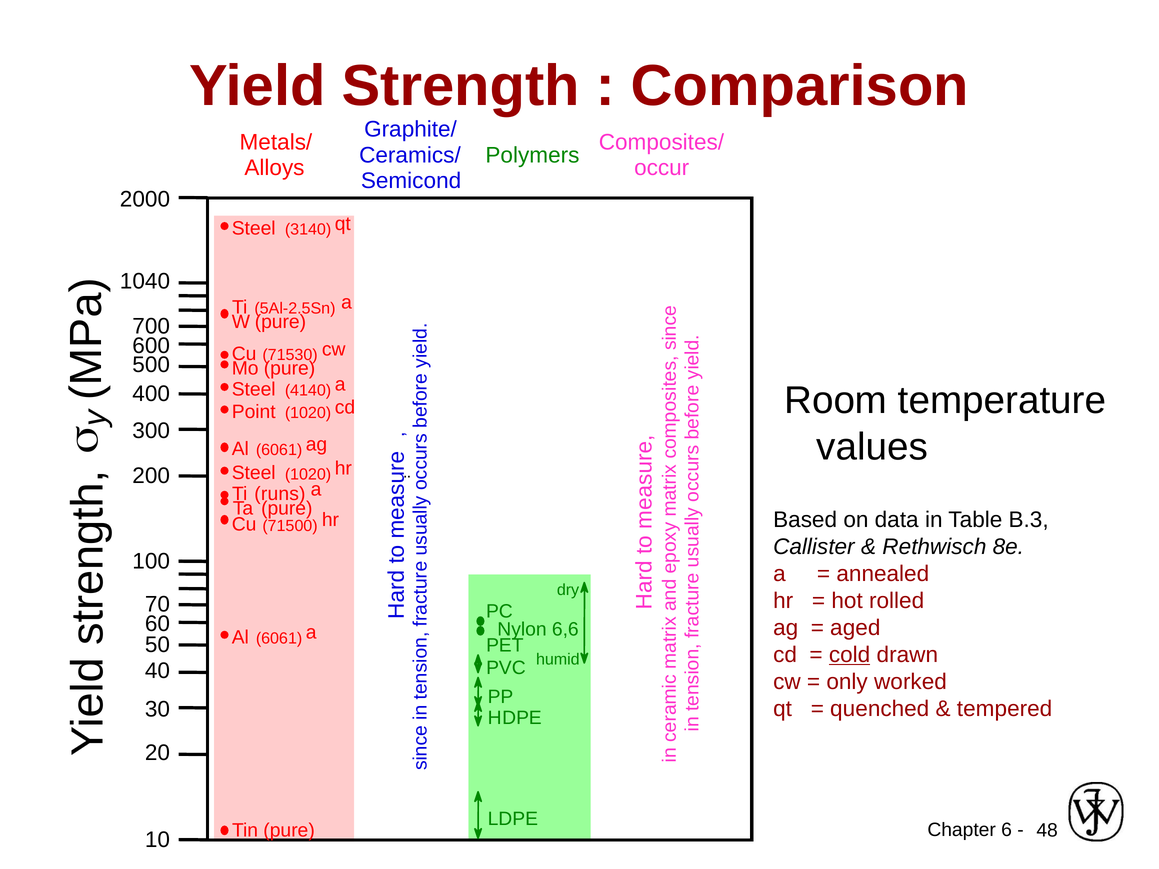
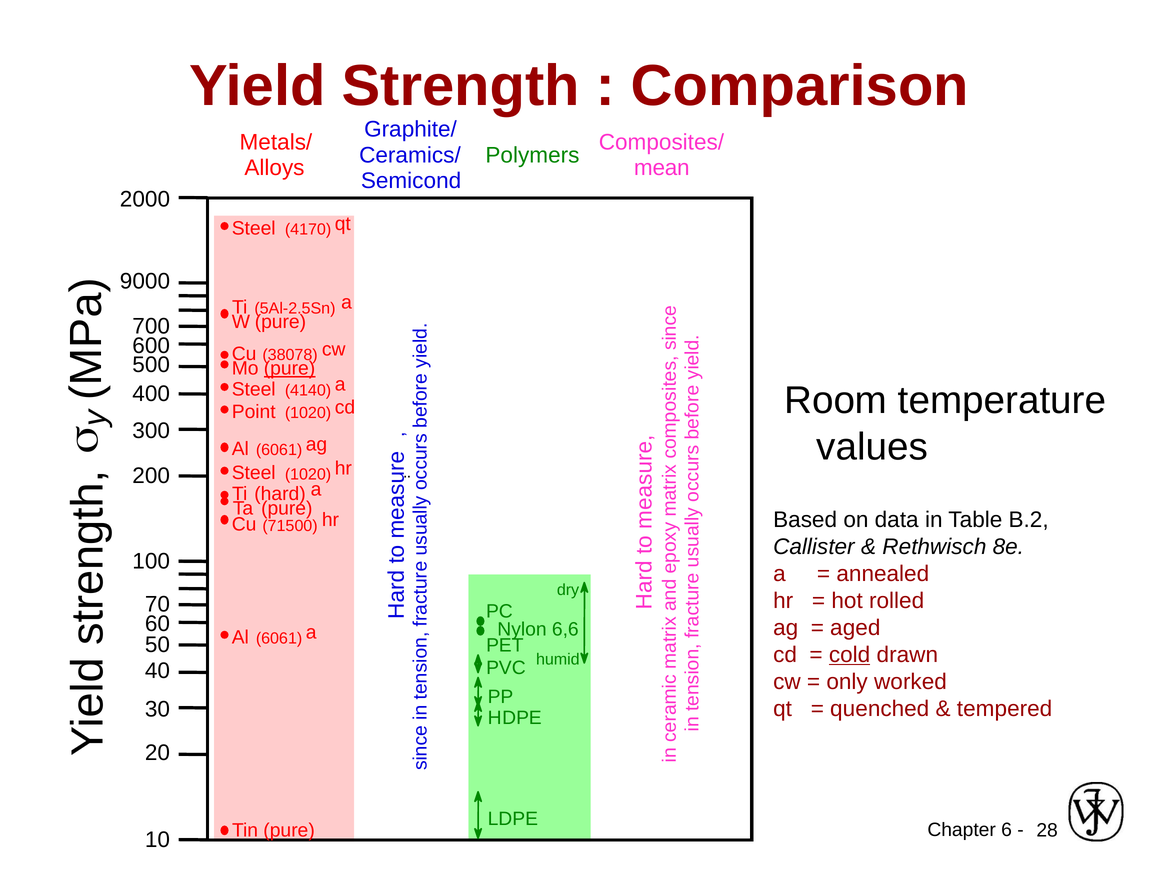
occur: occur -> mean (662, 168)
3140: 3140 -> 4170 (308, 230)
1040: 1040 -> 9000 (145, 281)
71530: 71530 -> 38078 (290, 355)
pure underline: none -> present (290, 369)
runs: runs -> hard (280, 494)
B.3: B.3 -> B.2 (1029, 520)
48: 48 -> 28 (1047, 830)
